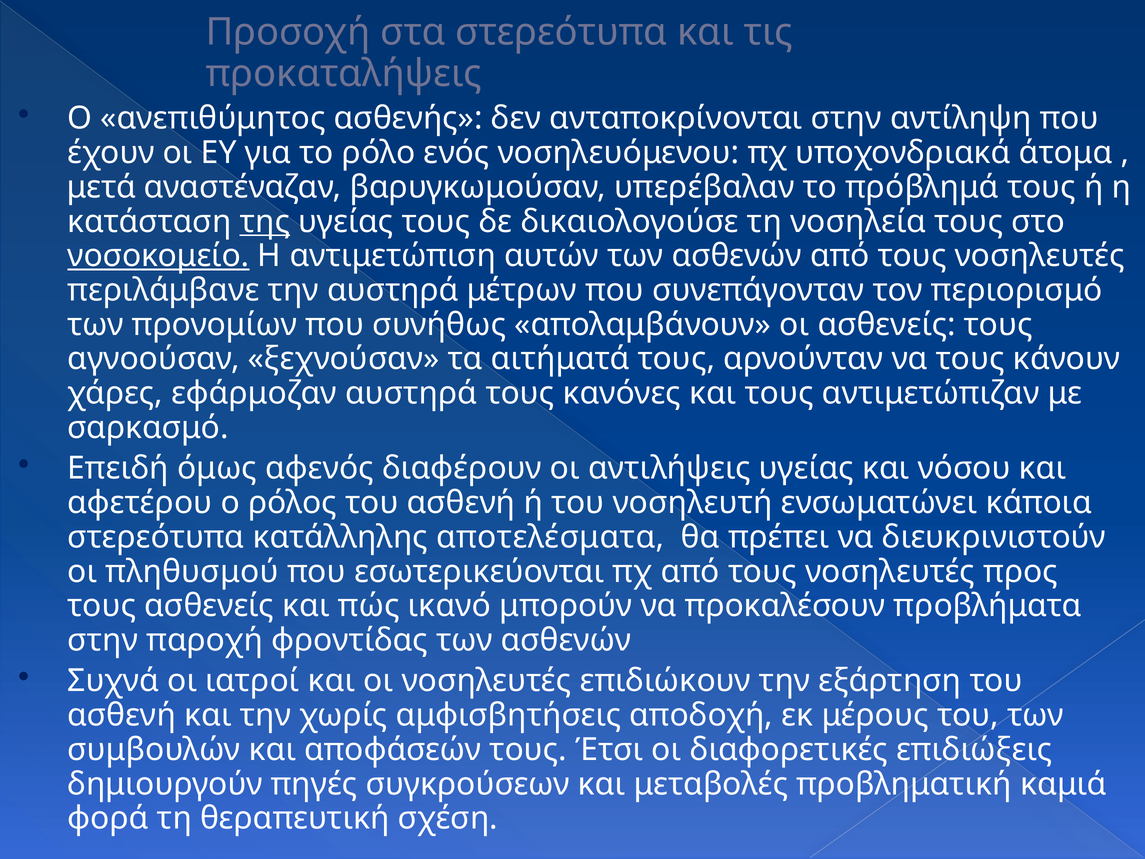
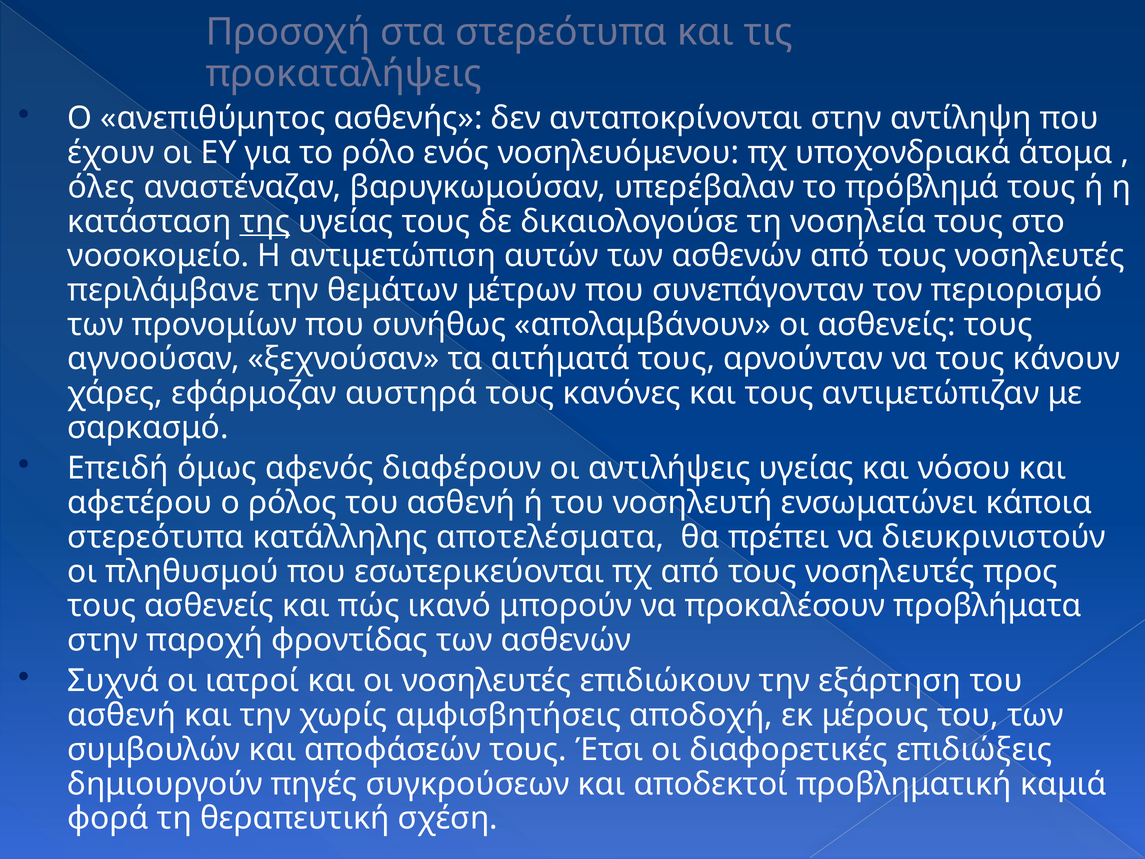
μετά: μετά -> όλες (101, 187)
νοσοκομείο underline: present -> none (158, 256)
την αυστηρά: αυστηρά -> θεμάτων (393, 290)
μεταβολές: μεταβολές -> αποδεκτοί (711, 784)
